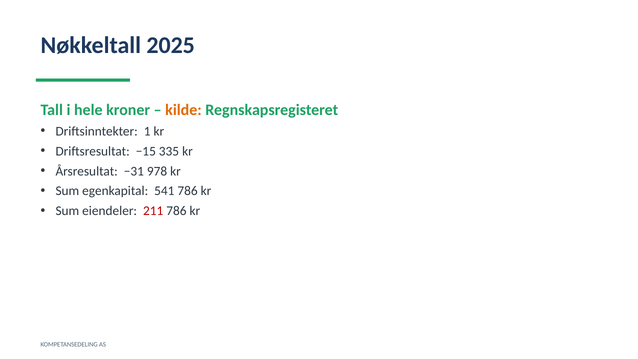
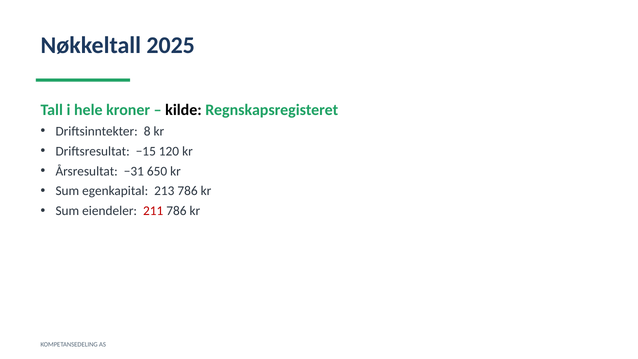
kilde colour: orange -> black (183, 110)
1: 1 -> 8 (147, 131)
335: 335 -> 120 (169, 151)
978: 978 -> 650 (157, 171)
541: 541 -> 213 (164, 191)
